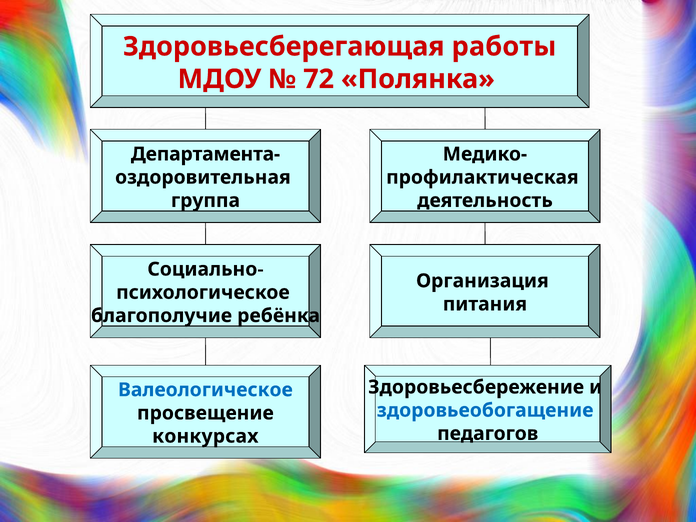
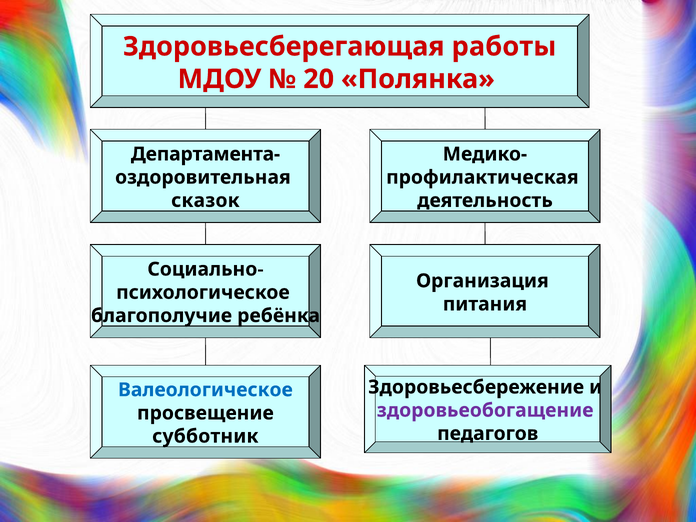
72: 72 -> 20 (319, 79)
группа: группа -> сказок (205, 201)
здоровьеобогащение colour: blue -> purple (485, 410)
конкурсах: конкурсах -> субботник (205, 436)
